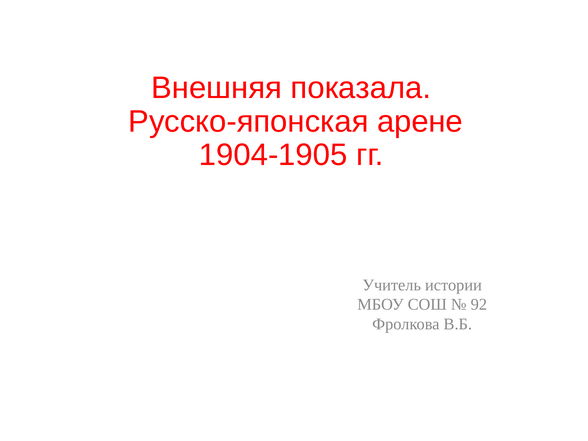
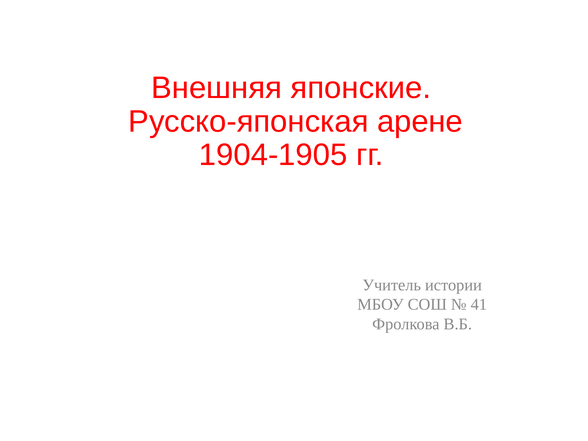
показала: показала -> японские (361, 88)
92: 92 -> 41 (479, 305)
